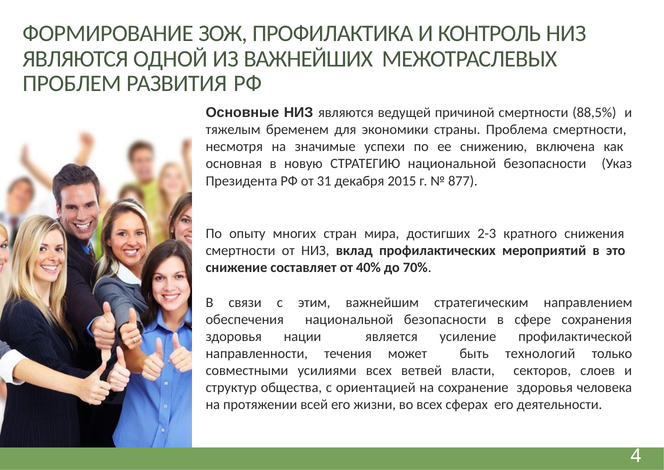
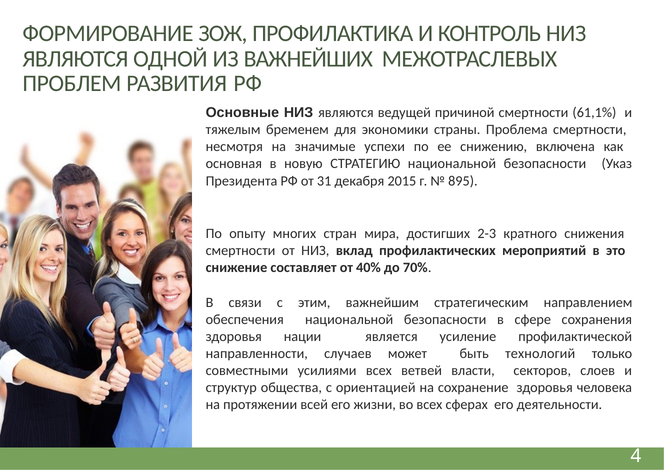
88,5%: 88,5% -> 61,1% (594, 113)
877: 877 -> 895 (463, 181)
течения: течения -> случаев (348, 353)
